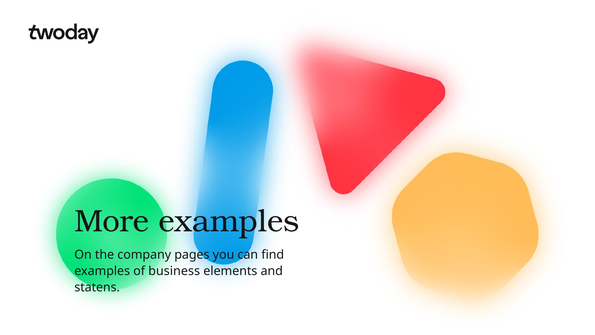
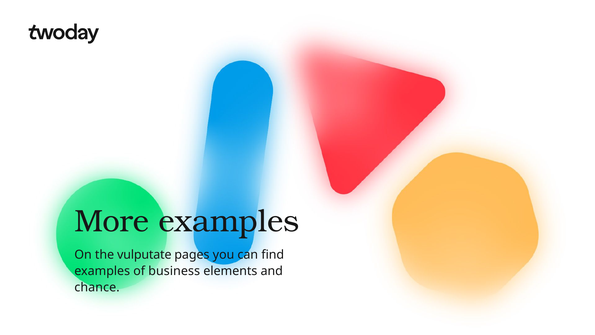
company: company -> vulputate (144, 254)
statens: statens -> chance (97, 287)
